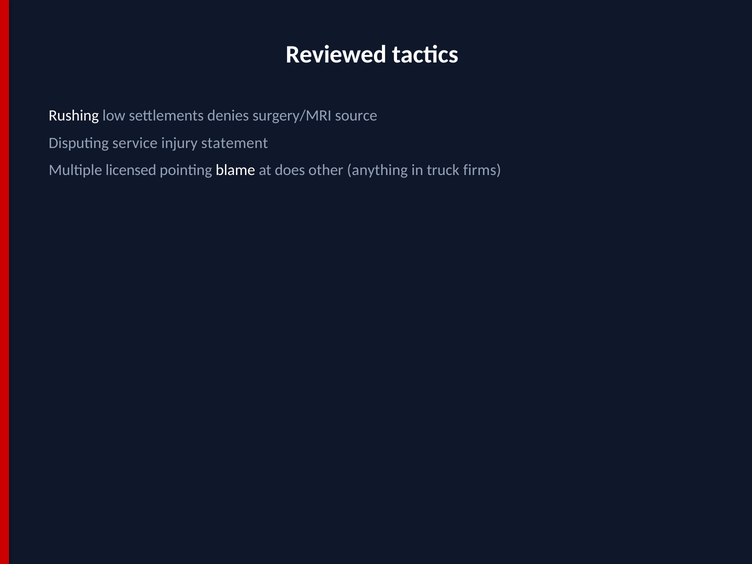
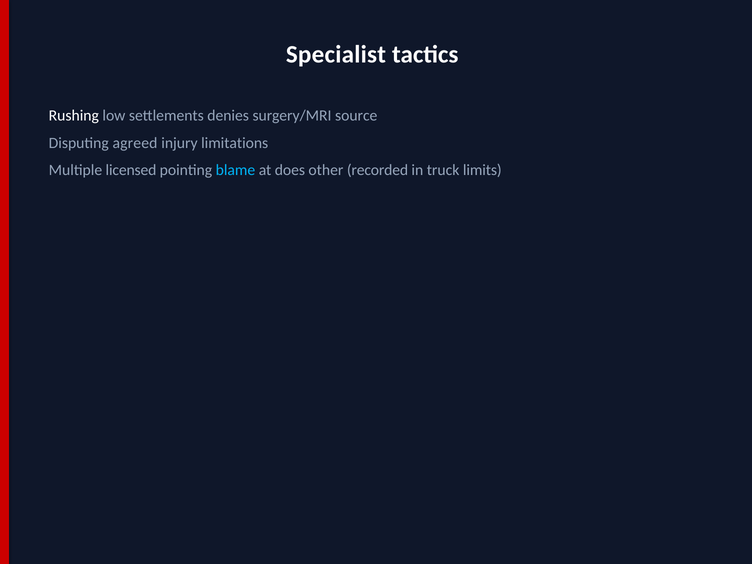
Reviewed: Reviewed -> Specialist (336, 54)
service: service -> agreed (135, 143)
statement: statement -> limitations (235, 143)
blame colour: white -> light blue (235, 170)
anything: anything -> recorded (378, 170)
firms: firms -> limits (482, 170)
